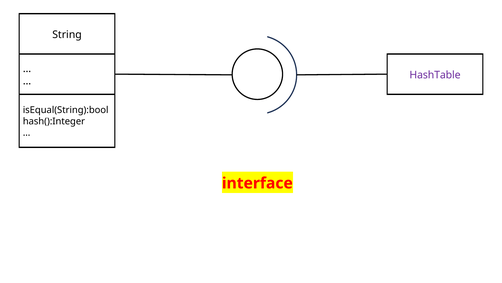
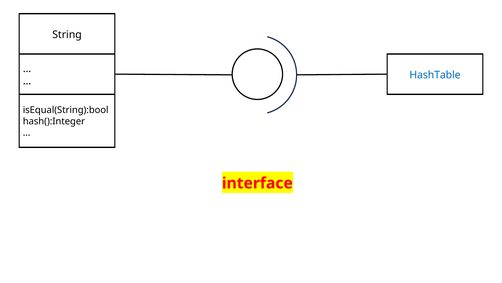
HashTable colour: purple -> blue (435, 75)
